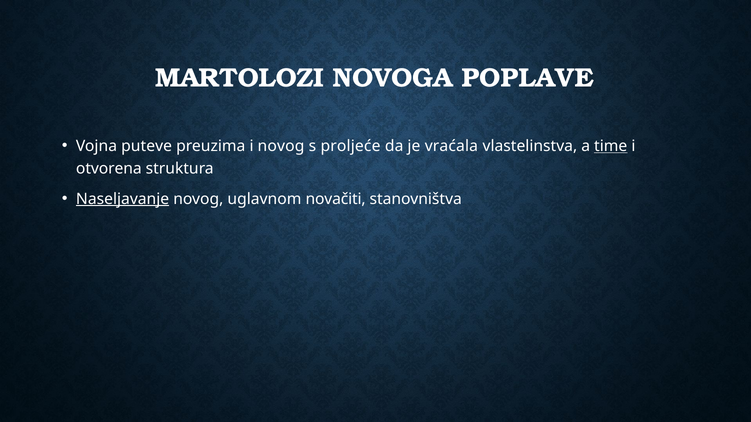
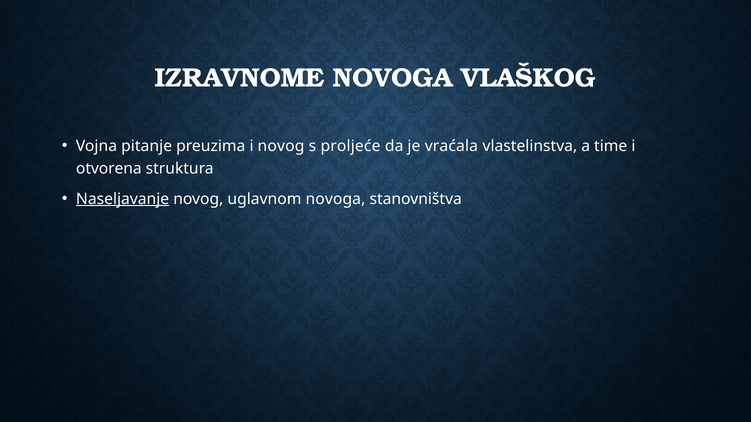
MARTOLOZI: MARTOLOZI -> IZRAVNOME (240, 78)
POPLAVE: POPLAVE -> VLAŠKOG (528, 78)
puteve: puteve -> pitanje (147, 146)
time underline: present -> none (611, 146)
uglavnom novačiti: novačiti -> novoga (335, 199)
